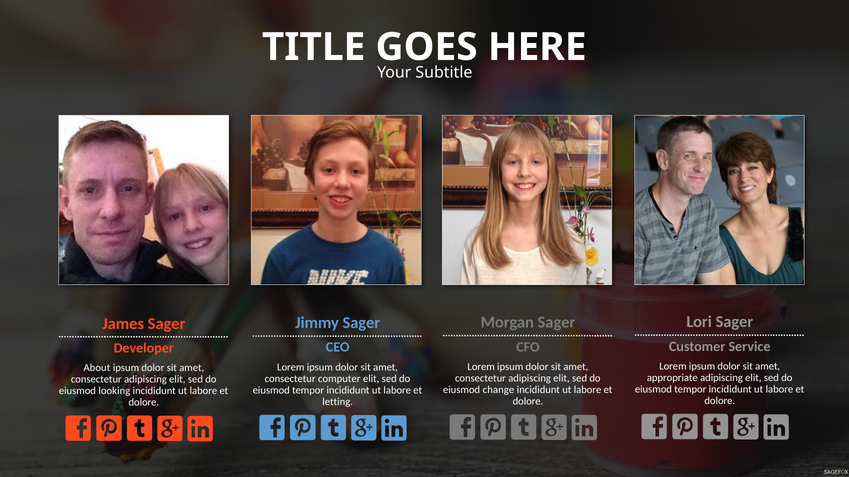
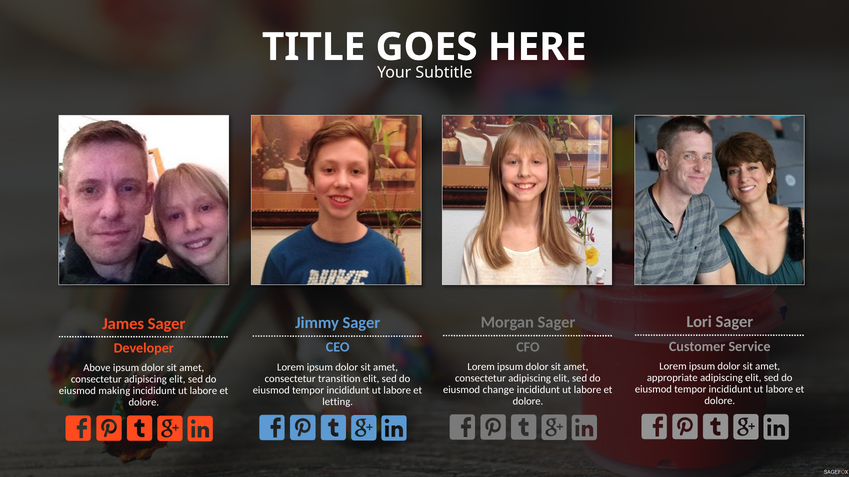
About: About -> Above (97, 368)
computer: computer -> transition (339, 379)
looking: looking -> making (114, 391)
